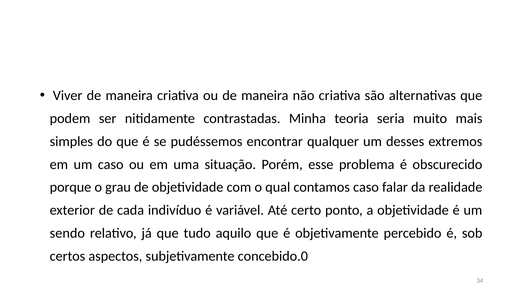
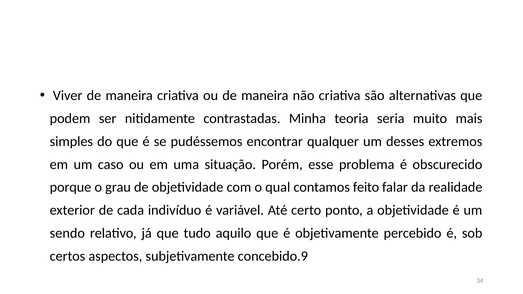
contamos caso: caso -> feito (366, 187)
concebido.0: concebido.0 -> concebido.9 (273, 256)
